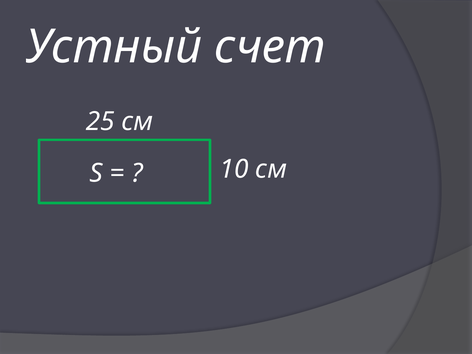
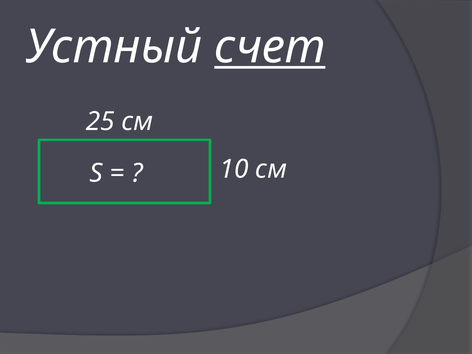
счет underline: none -> present (270, 47)
